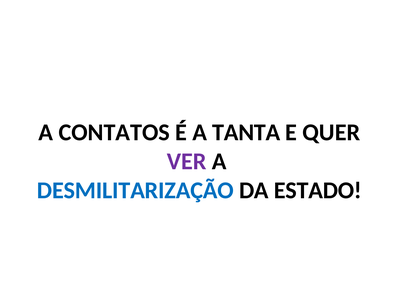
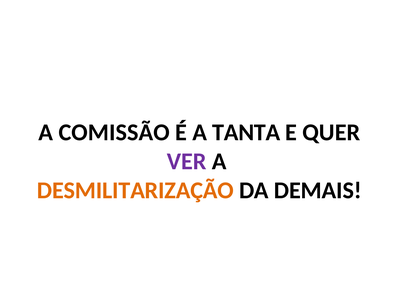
CONTATOS: CONTATOS -> COMISSÃO (114, 132)
DESMILITARIZAÇÃO colour: blue -> orange (135, 190)
ESTADO: ESTADO -> DEMAIS (318, 190)
